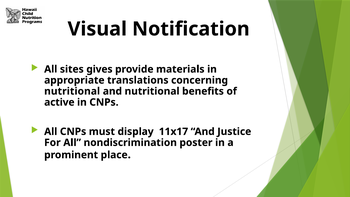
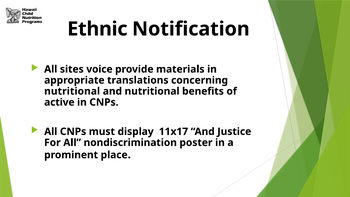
Visual: Visual -> Ethnic (97, 29)
gives: gives -> voice (99, 69)
